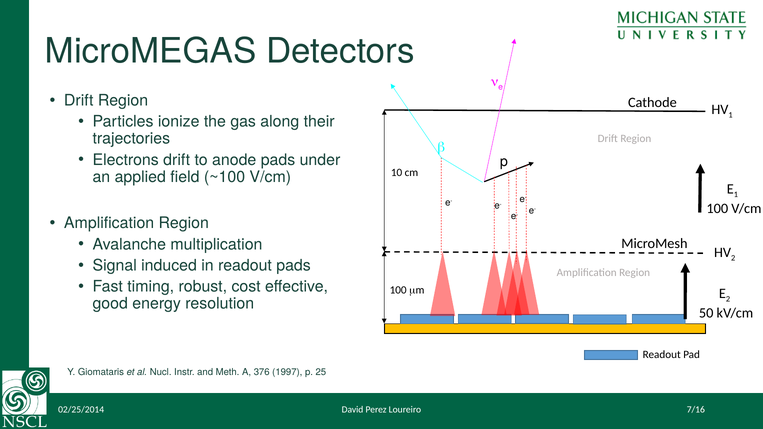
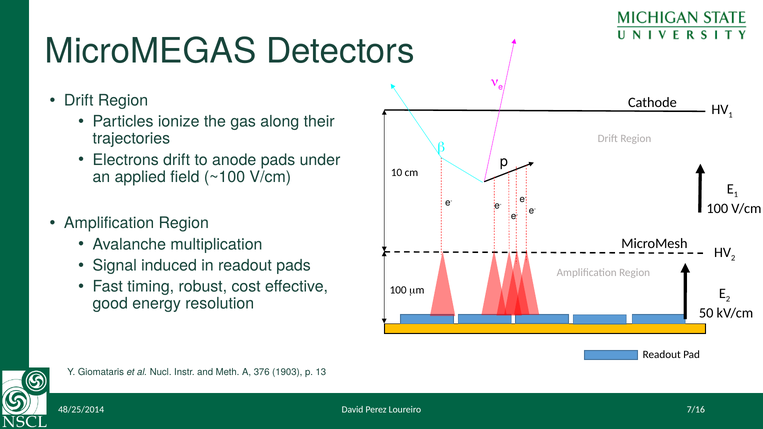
1997: 1997 -> 1903 (287, 372)
25: 25 -> 13 (321, 372)
02/25/2014: 02/25/2014 -> 48/25/2014 (81, 410)
